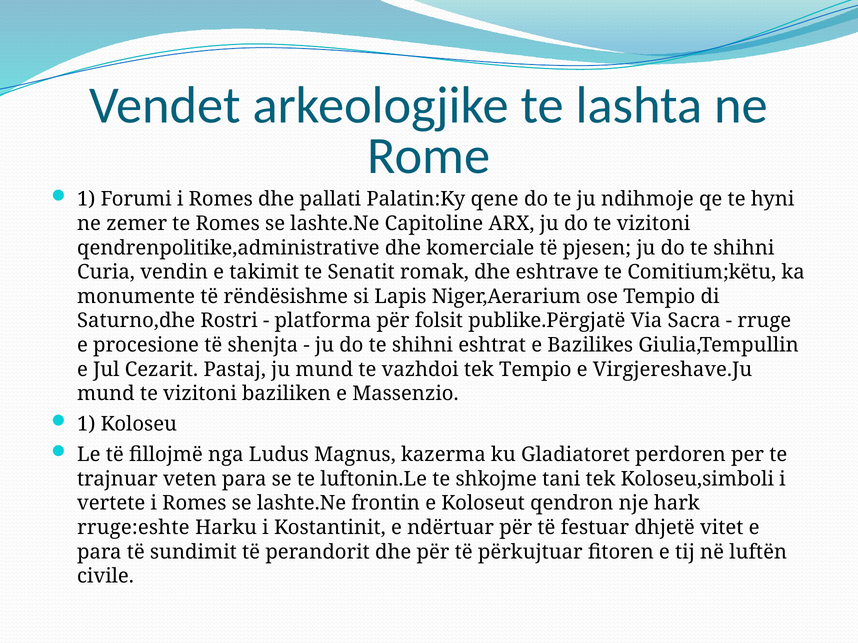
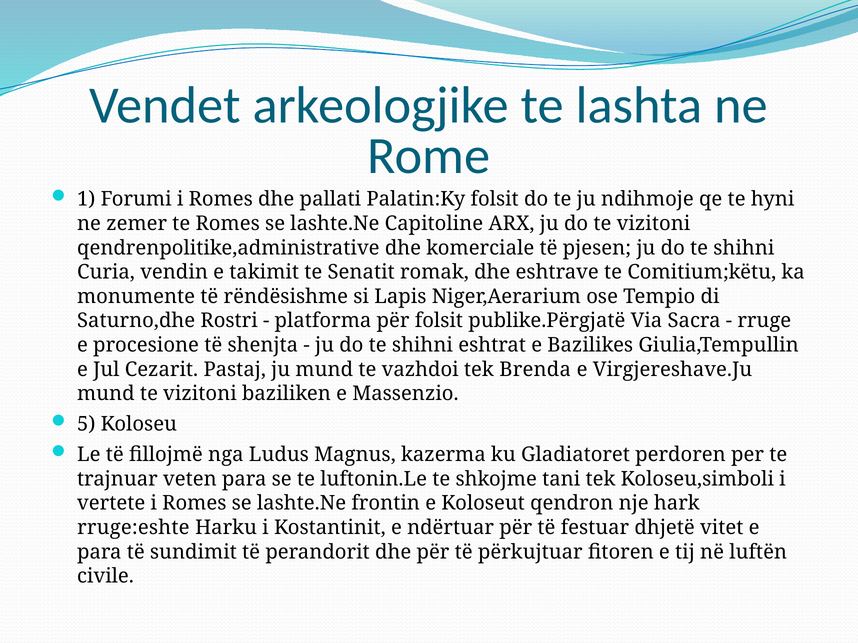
Palatin:Ky qene: qene -> folsit (495, 199)
tek Tempio: Tempio -> Brenda (535, 370)
1: 1 -> 5 (86, 424)
